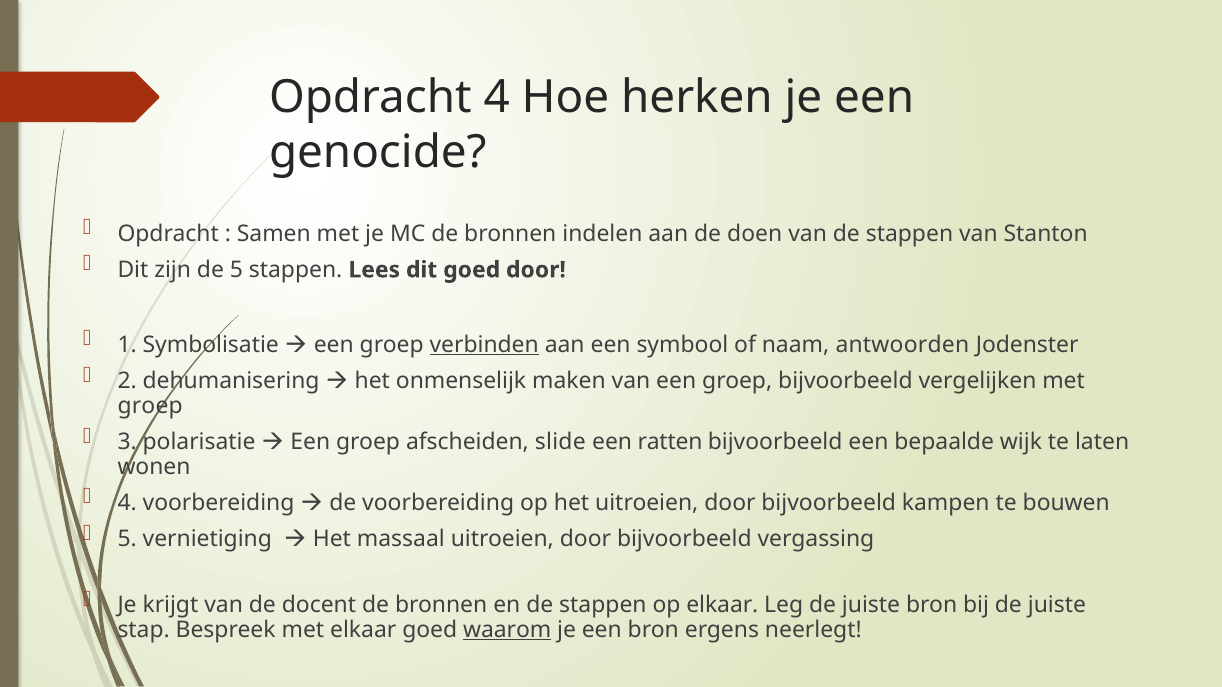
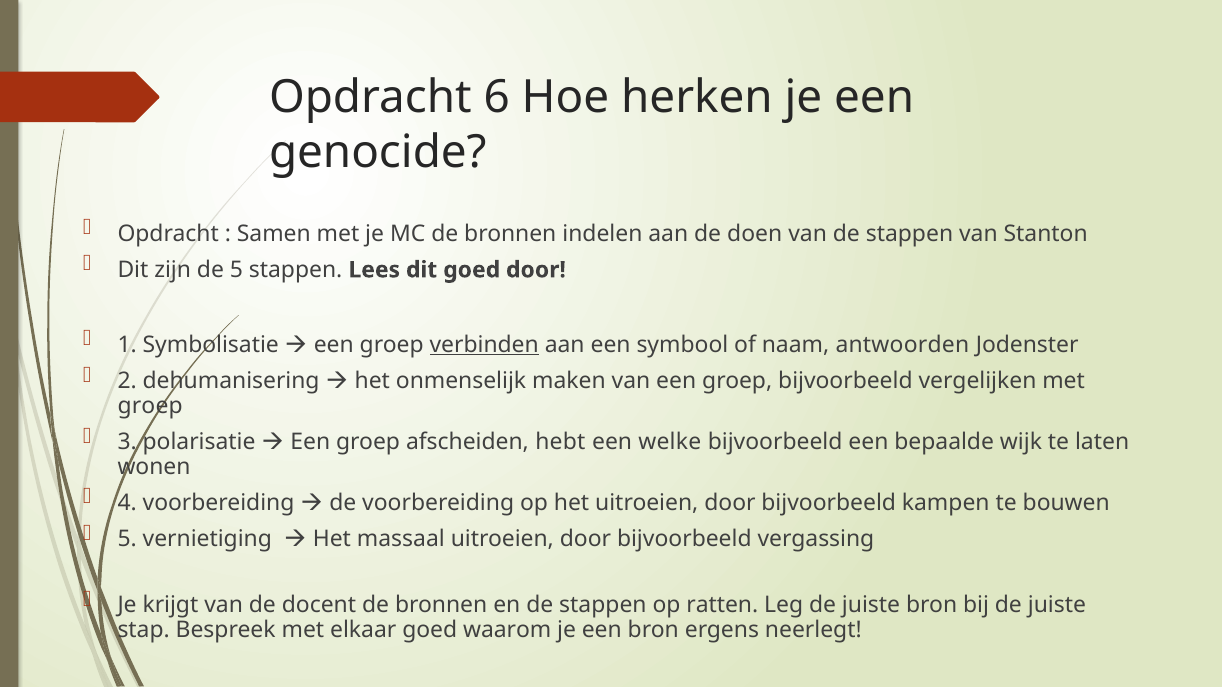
Opdracht 4: 4 -> 6 (497, 98)
slide: slide -> hebt (560, 442)
ratten: ratten -> welke (670, 442)
op elkaar: elkaar -> ratten (722, 605)
waarom underline: present -> none (507, 630)
